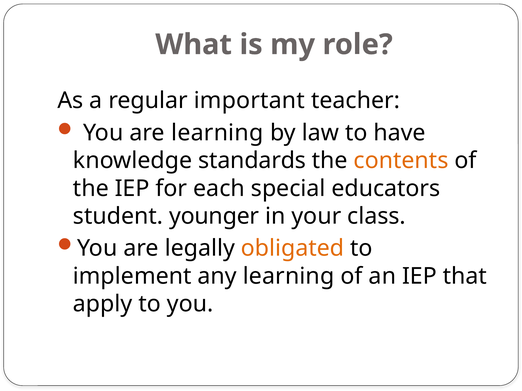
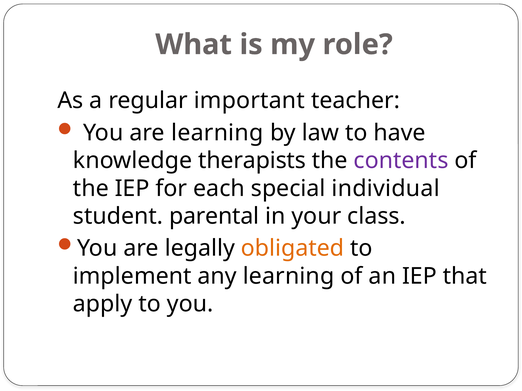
standards: standards -> therapists (252, 161)
contents colour: orange -> purple (401, 161)
educators: educators -> individual (386, 189)
younger: younger -> parental (214, 216)
